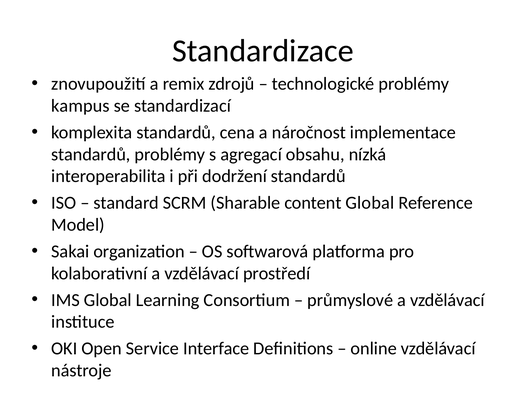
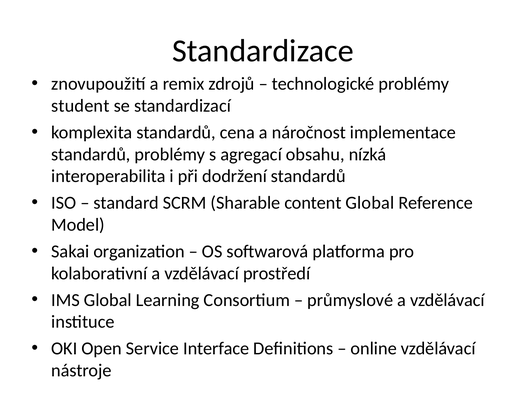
kampus: kampus -> student (80, 106)
